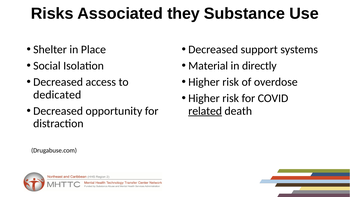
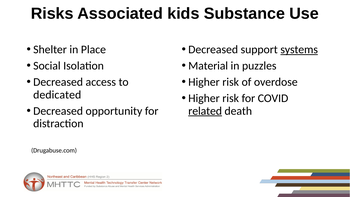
they: they -> kids (183, 14)
systems underline: none -> present (299, 49)
directly: directly -> puzzles (259, 66)
